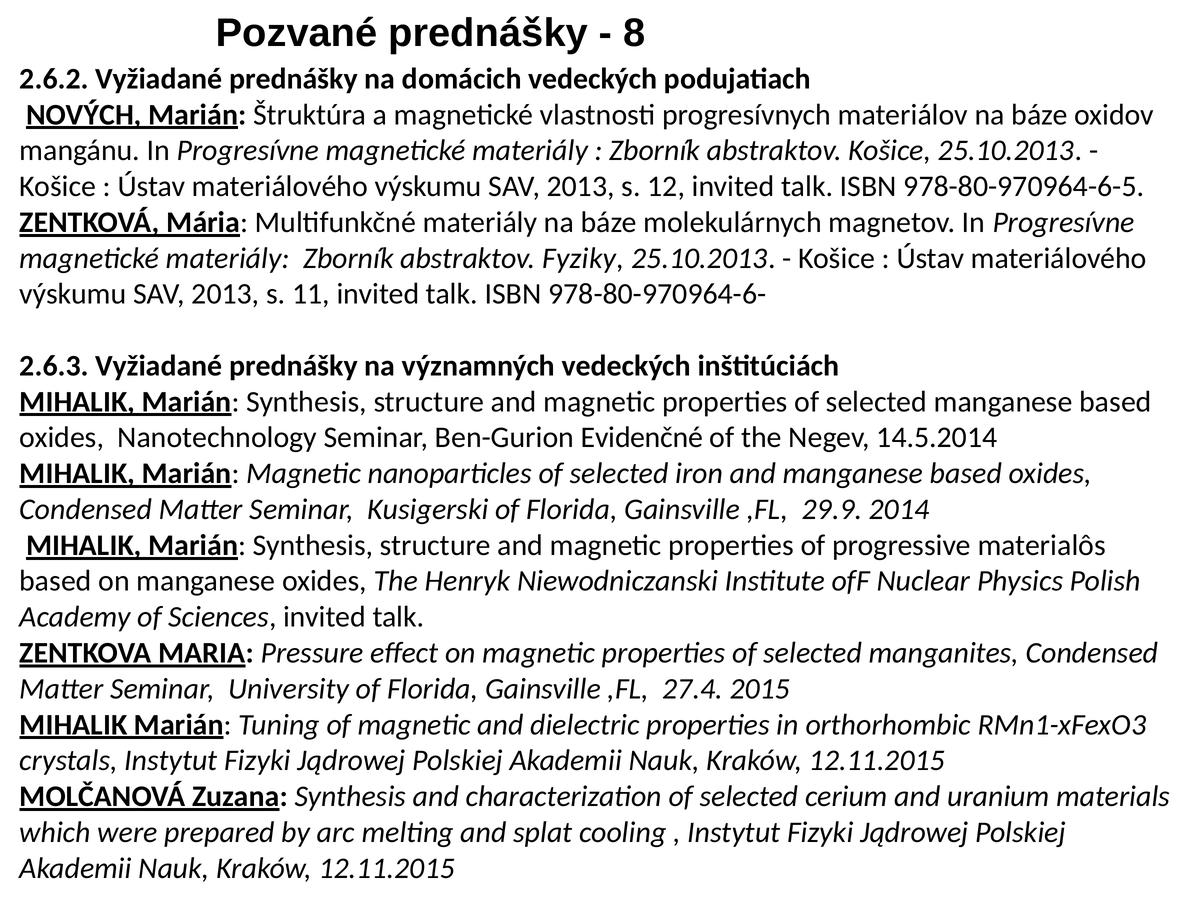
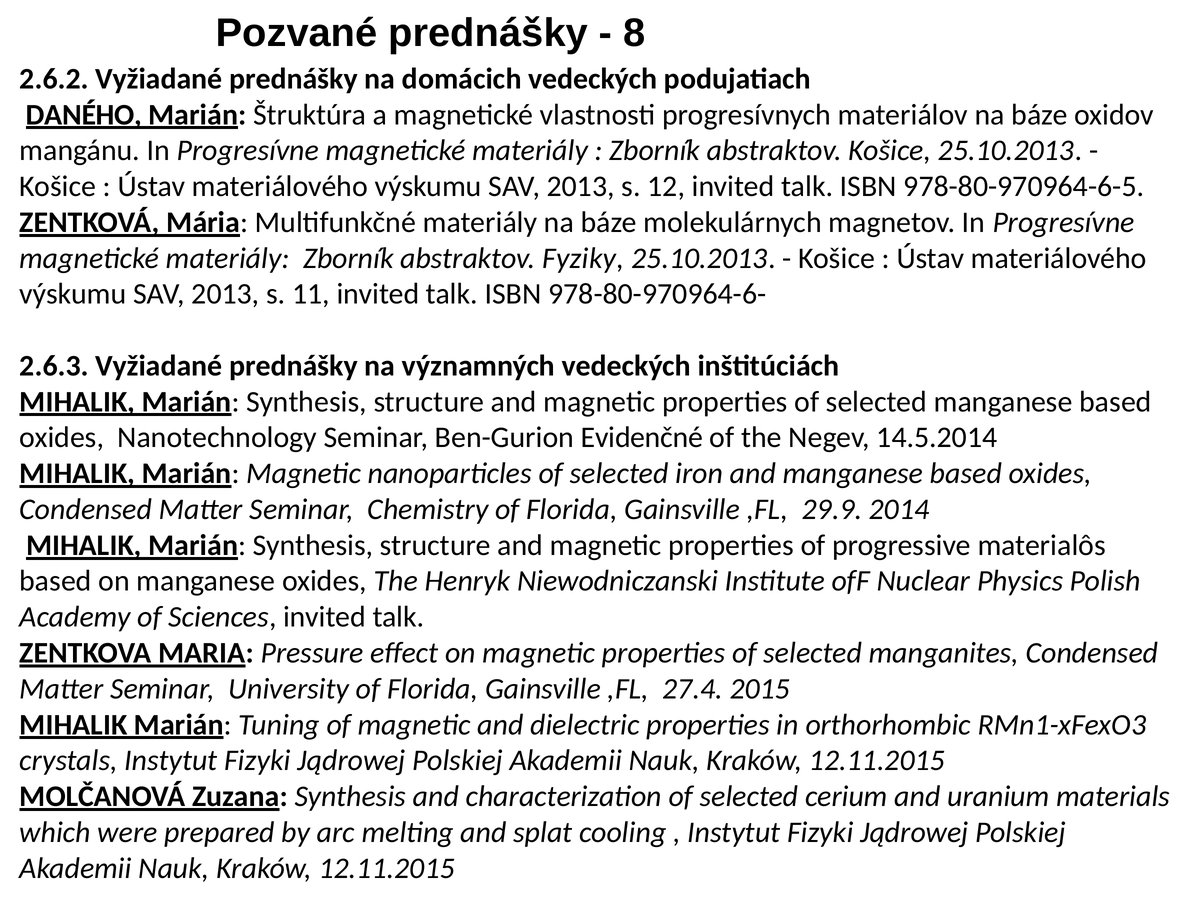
NOVÝCH: NOVÝCH -> DANÉHO (84, 115)
Kusigerski: Kusigerski -> Chemistry (428, 509)
